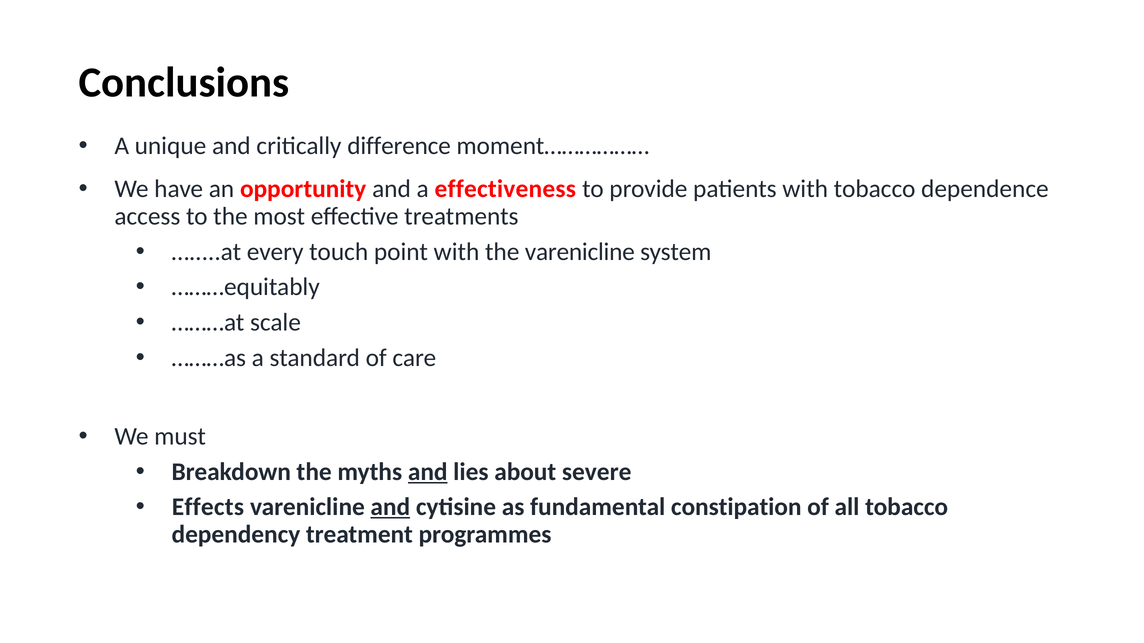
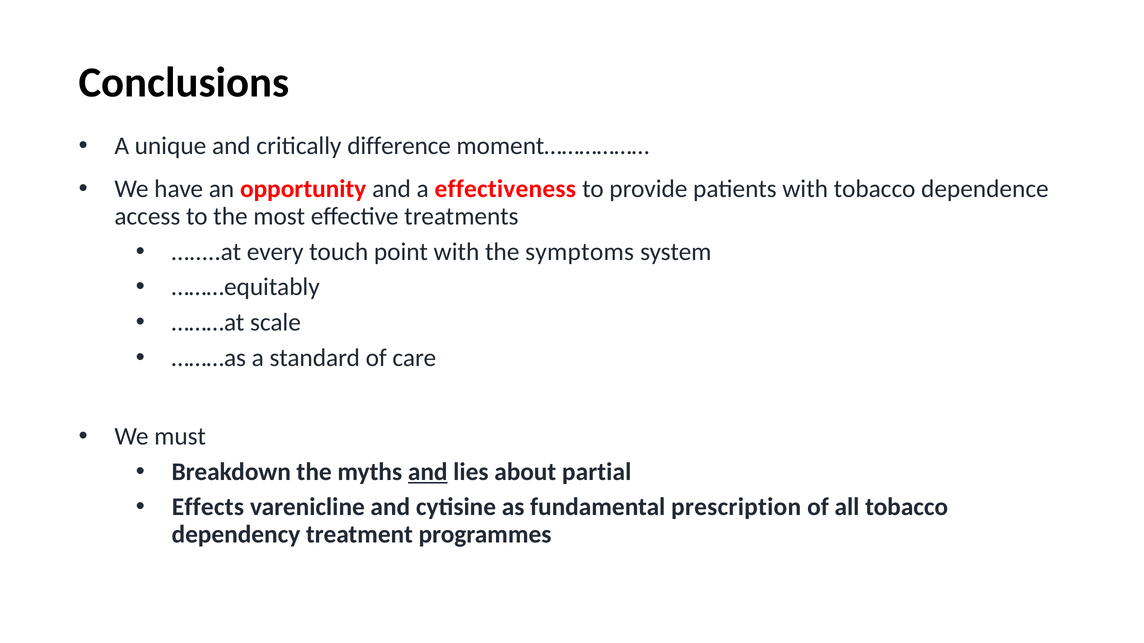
the varenicline: varenicline -> symptoms (580, 252)
severe: severe -> partial (597, 472)
and underline: present -> none (390, 507)
constipation: constipation -> prescription (736, 507)
